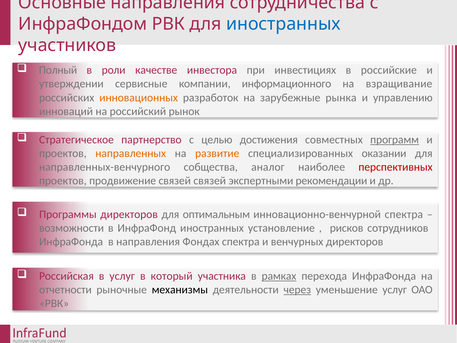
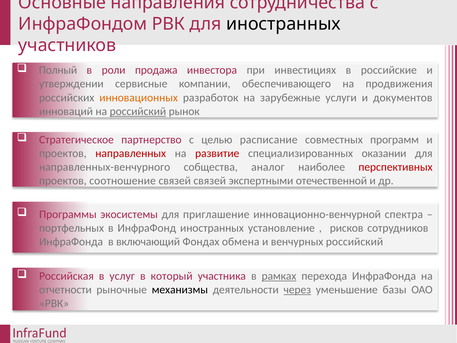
иностранных colour: blue -> black (283, 24)
качестве: качестве -> продажа (156, 70)
информационного: информационного -> обеспечивающего (287, 84)
взращивание: взращивание -> продвижения (399, 84)
рынка: рынка -> услуги (341, 97)
управлению: управлению -> документов (403, 97)
российский underline: none -> present (138, 111)
достижения: достижения -> расписание (269, 140)
программ underline: present -> none (395, 140)
направленных colour: orange -> red (131, 153)
развитие colour: orange -> red (217, 153)
продвижение: продвижение -> соотношение (123, 181)
рекомендации: рекомендации -> отечественной (331, 181)
Программы директоров: директоров -> экосистемы (129, 214)
оптимальным: оптимальным -> приглашение (216, 214)
возможности: возможности -> портфельных (72, 228)
в направления: направления -> включающий (148, 242)
Фондах спектра: спектра -> обмена (241, 242)
венчурных директоров: директоров -> российский (355, 242)
уменьшение услуг: услуг -> базы (395, 290)
